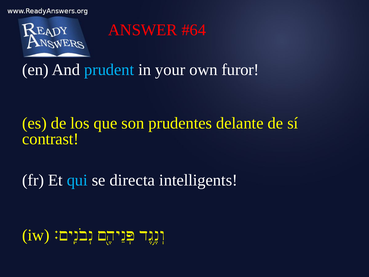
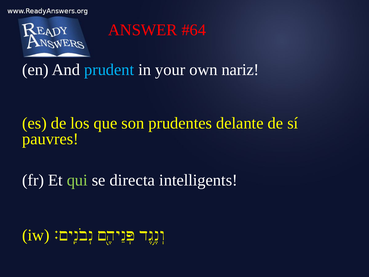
furor: furor -> nariz (240, 70)
contrast: contrast -> pauvres (50, 139)
qui colour: light blue -> light green (77, 180)
